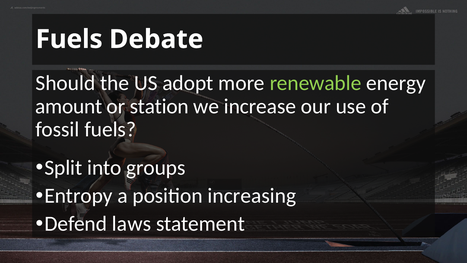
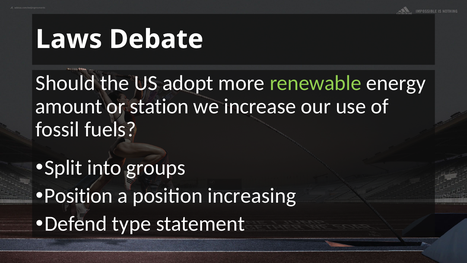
Fuels: Fuels -> Laws (69, 39)
Entropy: Entropy -> Position (79, 196)
laws: laws -> type (132, 224)
